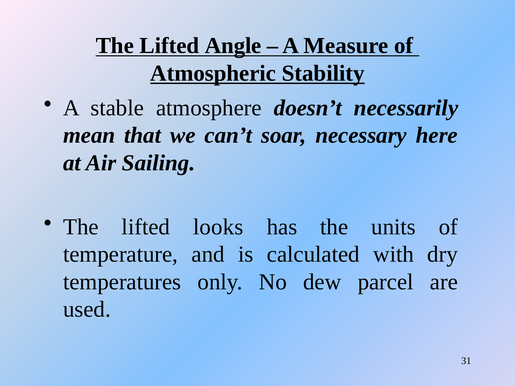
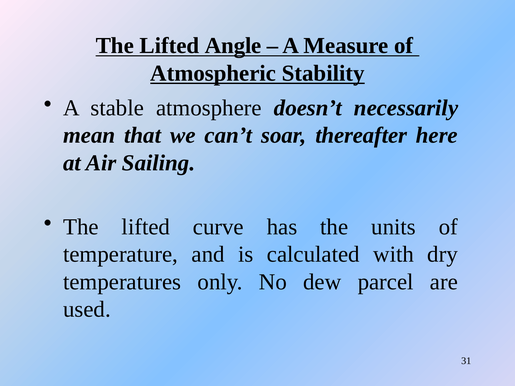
necessary: necessary -> thereafter (361, 136)
looks: looks -> curve (218, 227)
